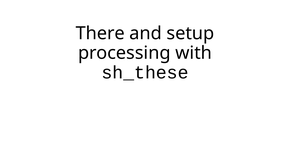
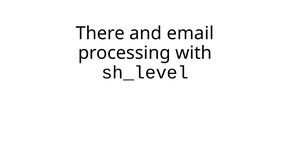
setup: setup -> email (190, 33)
sh_these: sh_these -> sh_level (145, 72)
